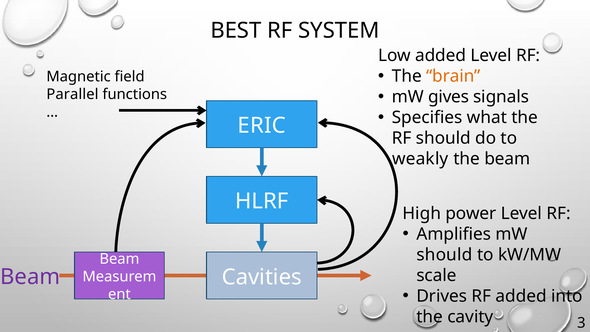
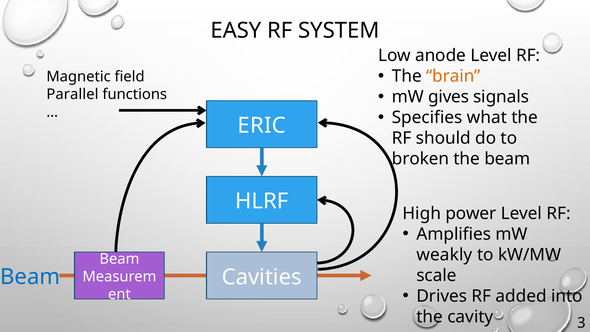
BEST: BEST -> EASY (236, 31)
Low added: added -> anode (441, 56)
weakly: weakly -> broken (420, 159)
should: should -> weakly (444, 255)
Beam colour: purple -> blue (30, 277)
